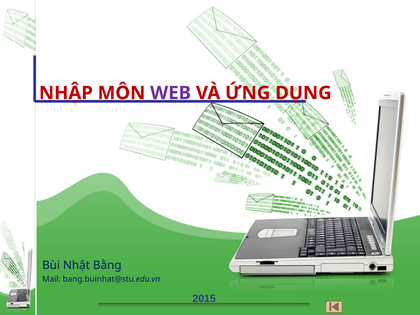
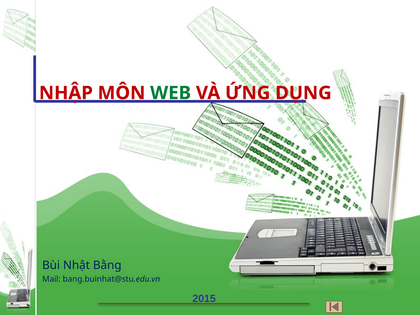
WEB colour: purple -> green (171, 93)
